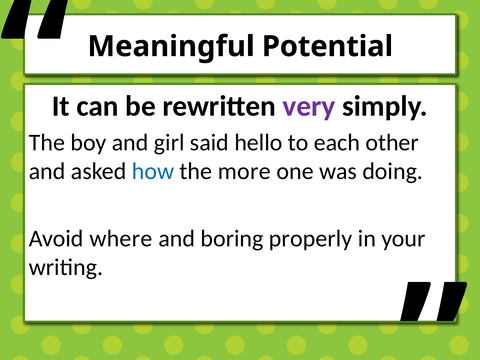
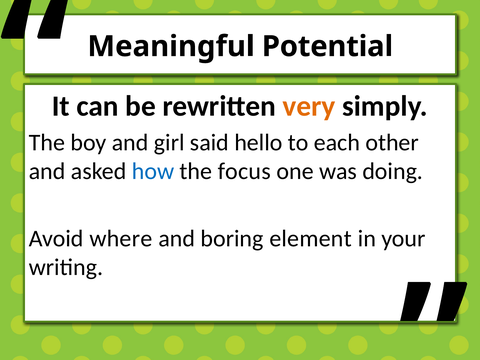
very colour: purple -> orange (309, 106)
more: more -> focus (244, 171)
properly: properly -> element (311, 239)
